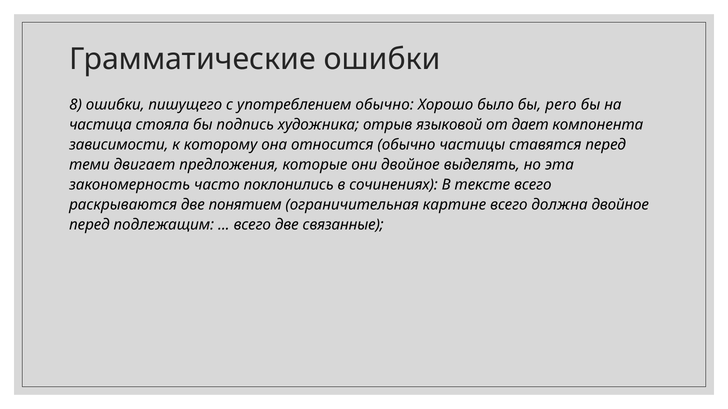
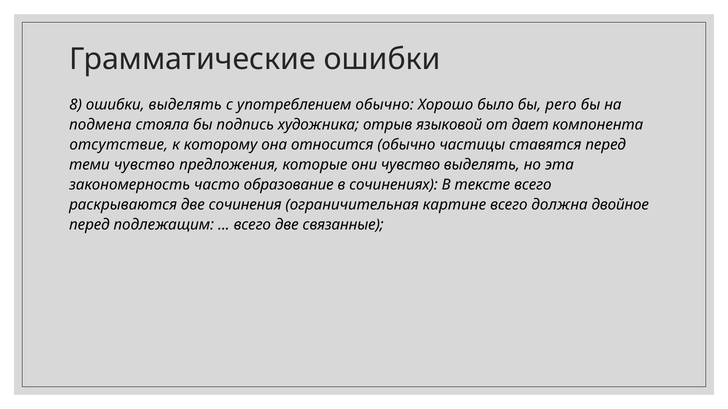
ошибки пишущего: пишущего -> выделять (185, 105)
частица: частица -> подмена (100, 125)
зависимости: зависимости -> отсутствие (119, 145)
теми двигает: двигает -> чувство (144, 165)
они двойное: двойное -> чувство (411, 165)
поклонились: поклонились -> образование (289, 185)
понятием: понятием -> сочинения (245, 205)
